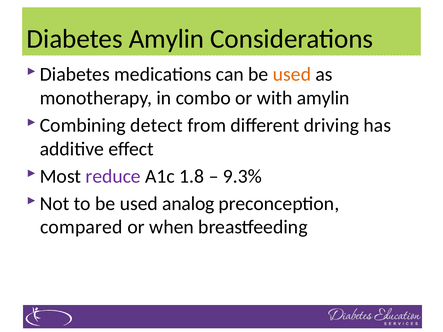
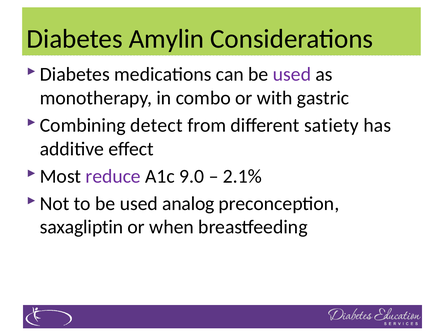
used colour: orange -> purple (292, 74)
with amylin: amylin -> gastric (323, 98)
driving: driving -> satiety (331, 125)
1.8: 1.8 -> 9.0 (192, 176)
9.3%: 9.3% -> 2.1% (242, 176)
compared: compared -> saxagliptin (82, 227)
